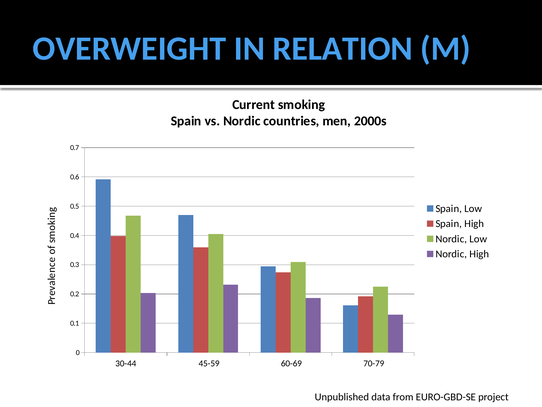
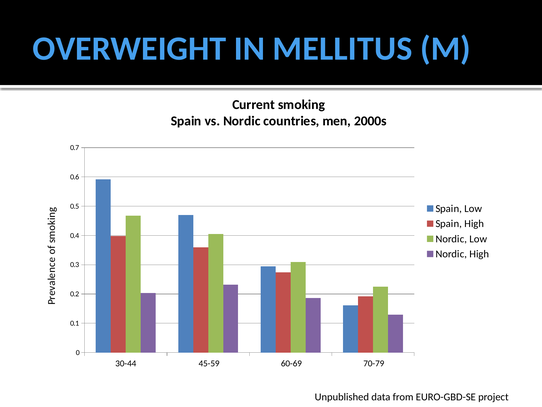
RELATION: RELATION -> MELLITUS (342, 48)
